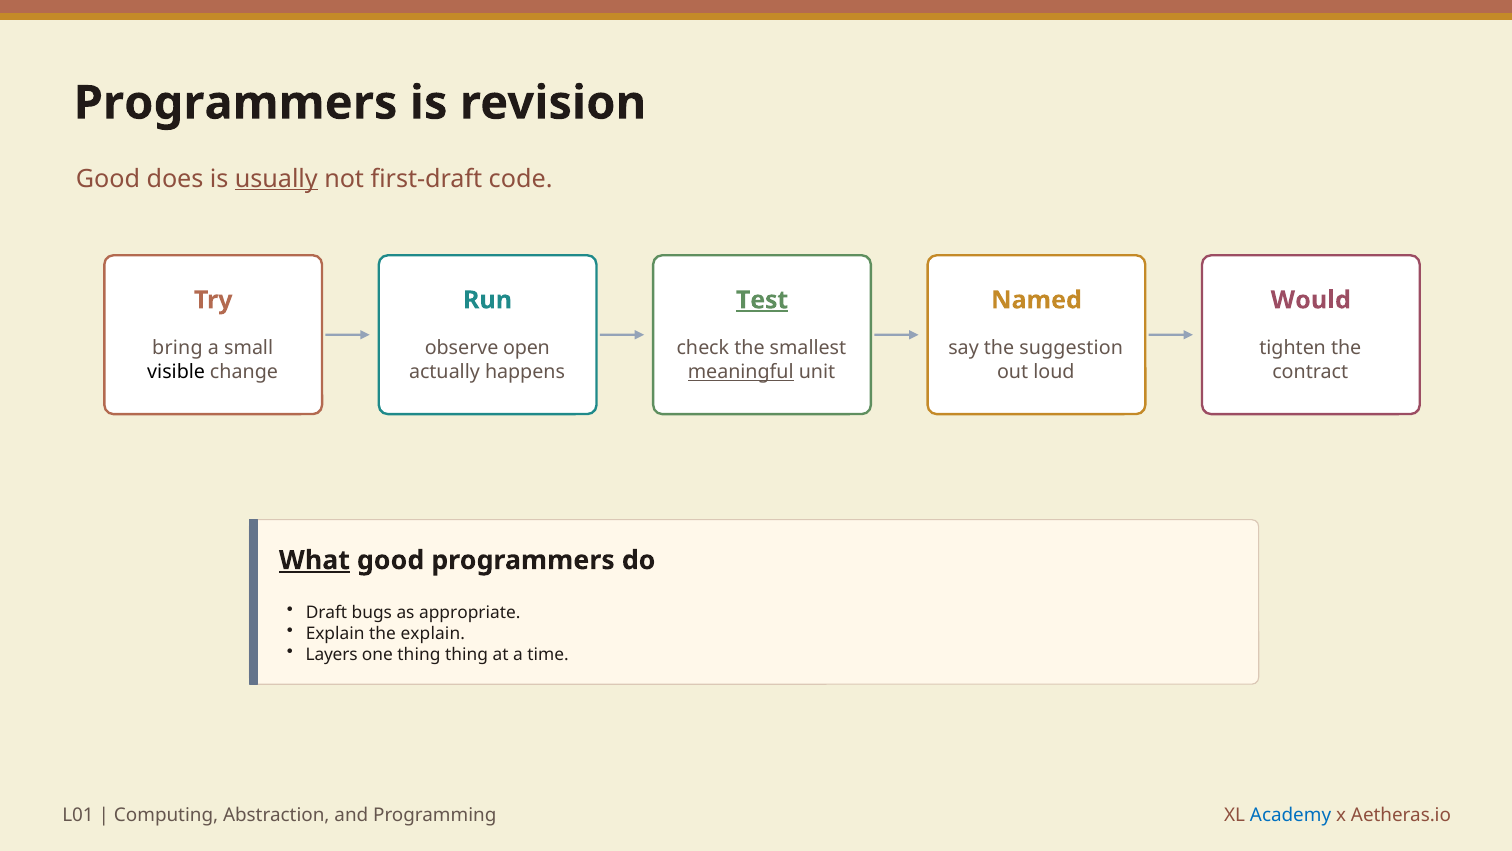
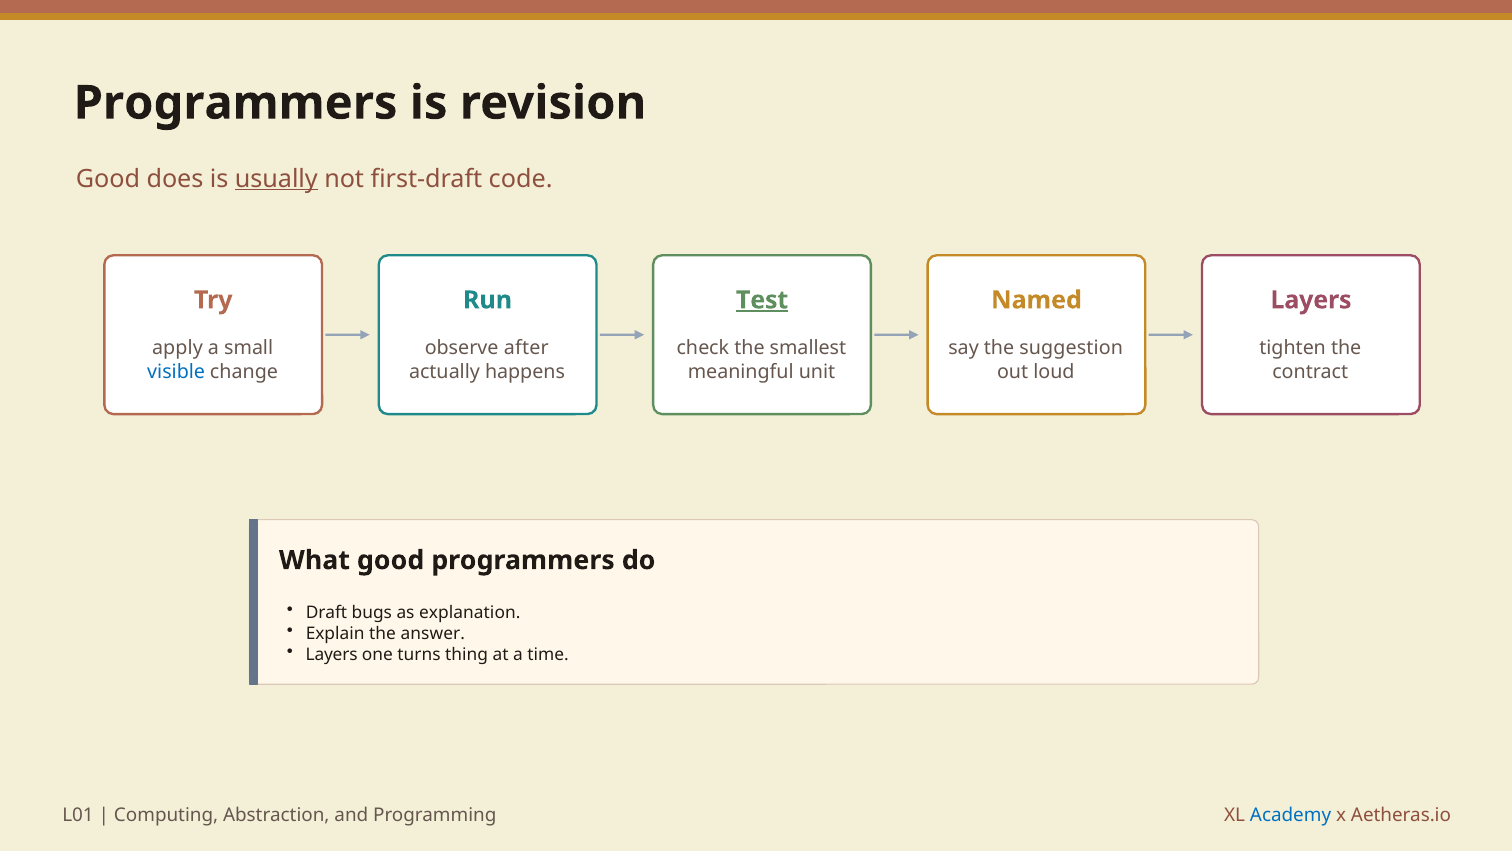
Would: Would -> Layers (1311, 300)
bring: bring -> apply (177, 348)
open: open -> after (526, 348)
visible colour: black -> blue (176, 371)
meaningful underline: present -> none (741, 371)
What underline: present -> none (314, 560)
appropriate: appropriate -> explanation (470, 613)
the explain: explain -> answer (433, 633)
one thing: thing -> turns (419, 654)
